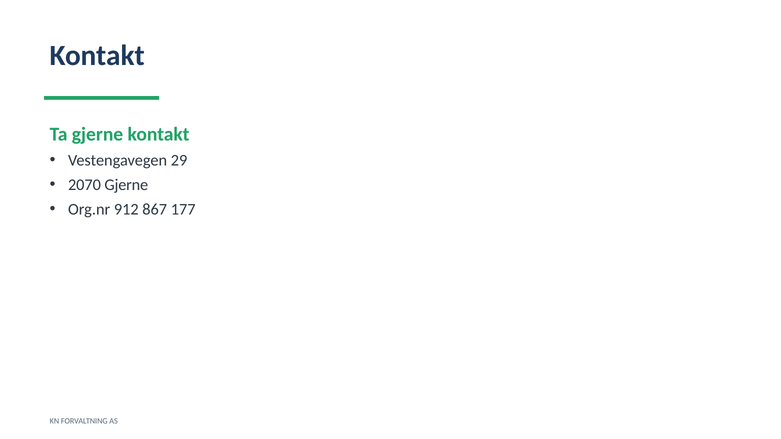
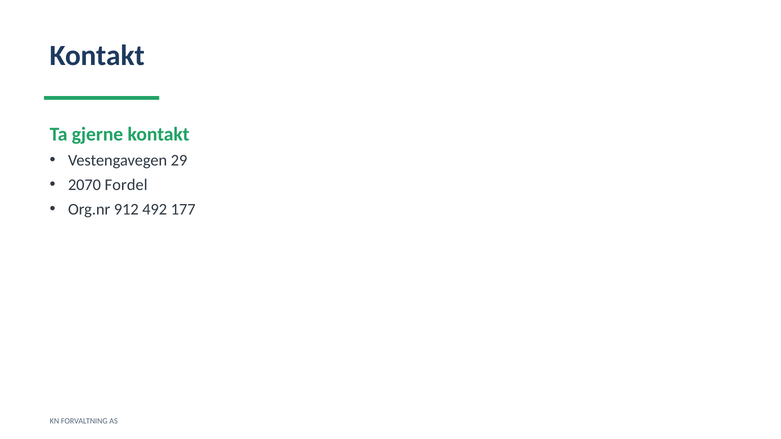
2070 Gjerne: Gjerne -> Fordel (126, 185)
867: 867 -> 492 (155, 209)
